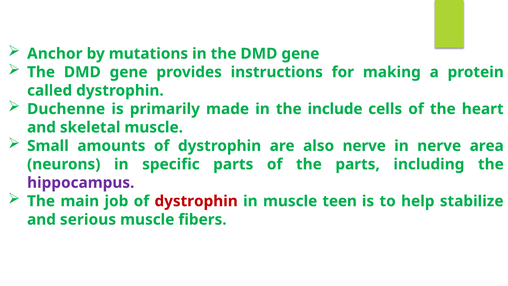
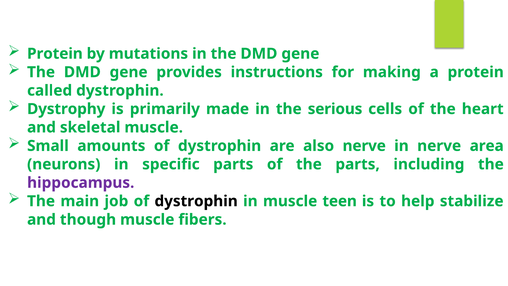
Anchor: Anchor -> Protein (55, 54)
Duchenne: Duchenne -> Dystrophy (66, 109)
include: include -> serious (335, 109)
dystrophin colour: red -> black (196, 201)
serious: serious -> though (88, 219)
